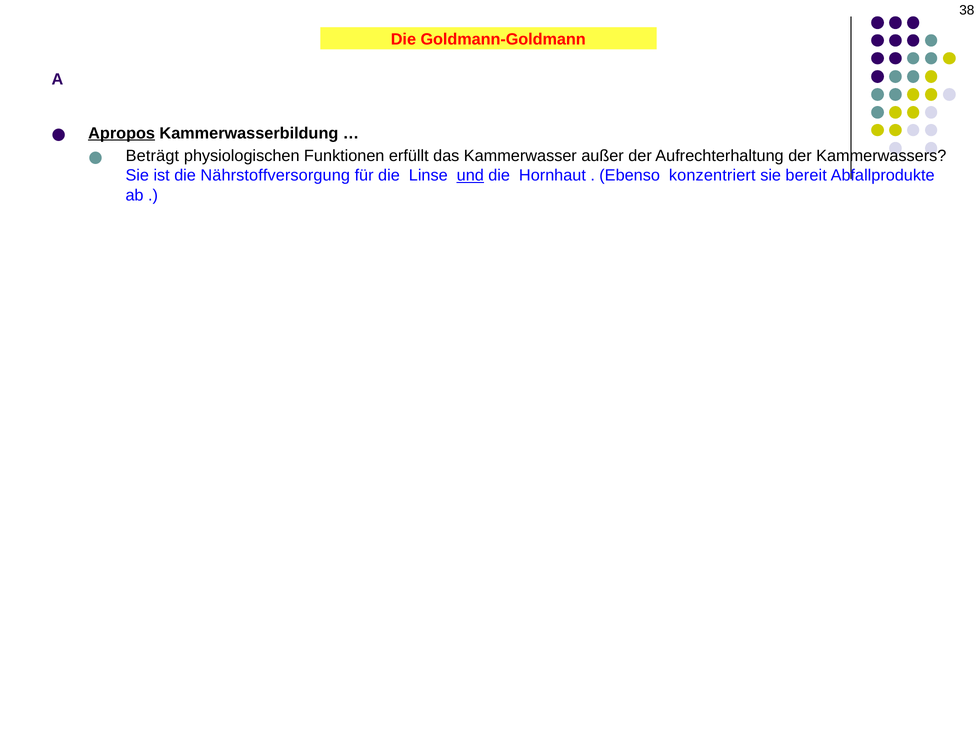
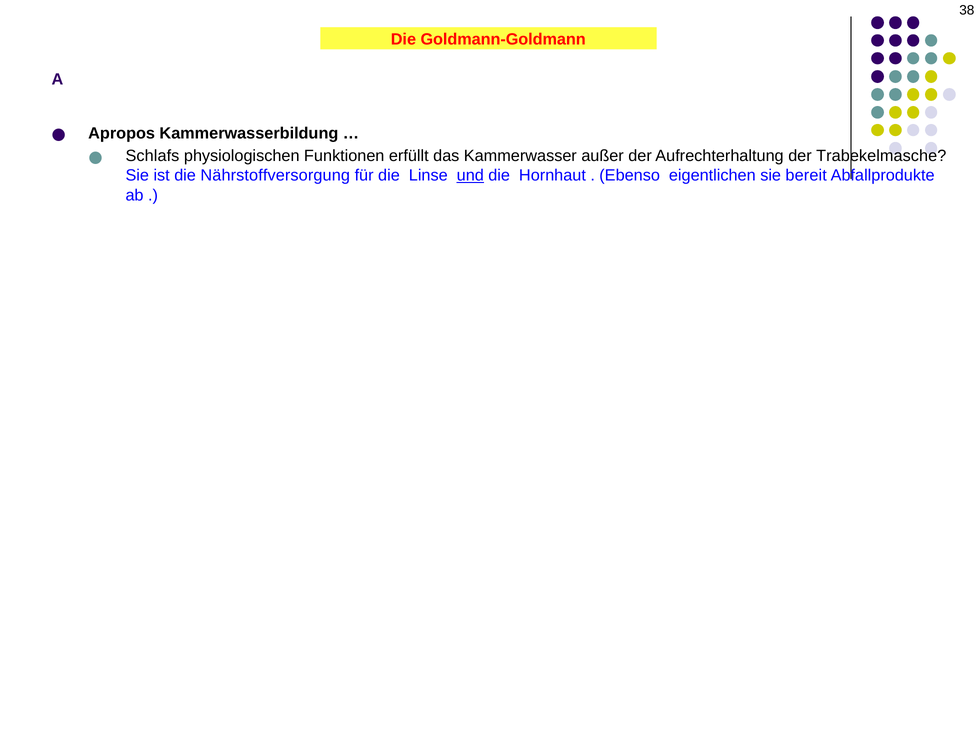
Apropos underline: present -> none (122, 133)
Beträgt: Beträgt -> Schlafs (152, 156)
Kammerwassers: Kammerwassers -> Trabekelmasche (881, 156)
konzentriert: konzentriert -> eigentlichen (712, 176)
